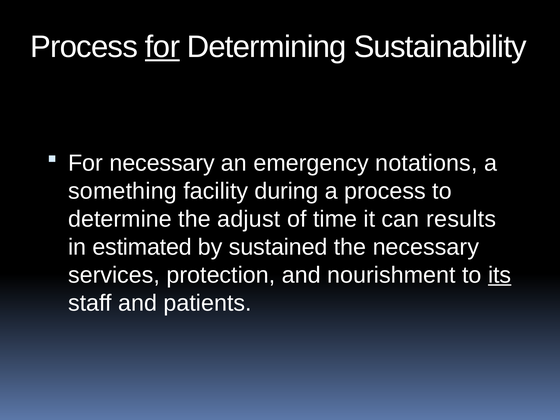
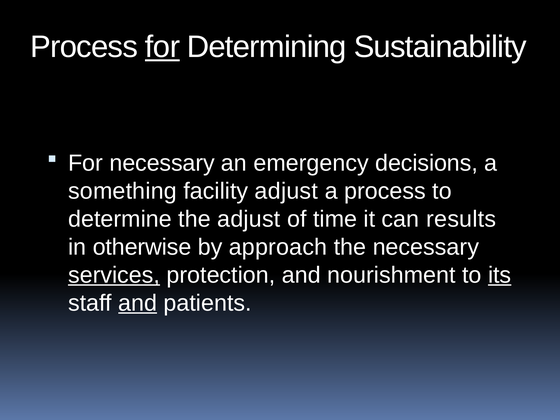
notations: notations -> decisions (427, 163)
facility during: during -> adjust (286, 191)
estimated: estimated -> otherwise (142, 247)
sustained: sustained -> approach (278, 247)
services underline: none -> present (114, 275)
and underline: none -> present (138, 303)
